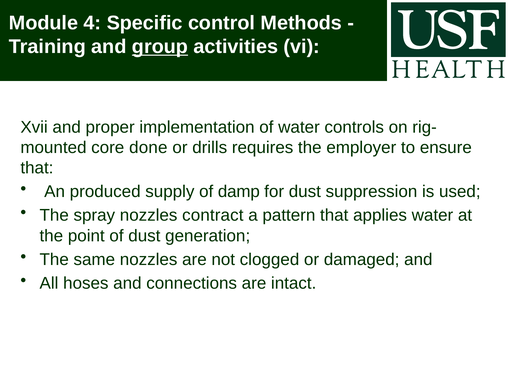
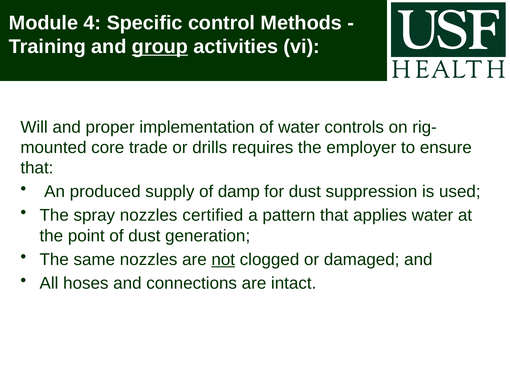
Xvii: Xvii -> Will (34, 127)
done: done -> trade (148, 148)
contract: contract -> certified (213, 216)
not underline: none -> present (223, 260)
